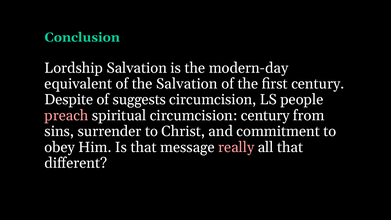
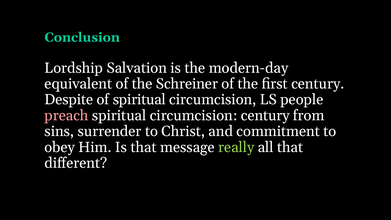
the Salvation: Salvation -> Schreiner (187, 84)
of suggests: suggests -> spiritual (139, 100)
really colour: pink -> light green (236, 147)
